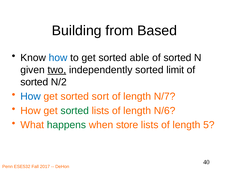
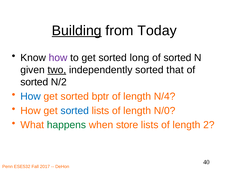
Building underline: none -> present (77, 31)
Based: Based -> Today (157, 31)
how colour: blue -> purple (58, 58)
able: able -> long (139, 58)
limit: limit -> that (175, 70)
sort: sort -> bptr (100, 96)
N/7: N/7 -> N/4 (165, 96)
sorted colour: green -> blue (75, 111)
N/6: N/6 -> N/0 (165, 111)
5: 5 -> 2 (209, 125)
